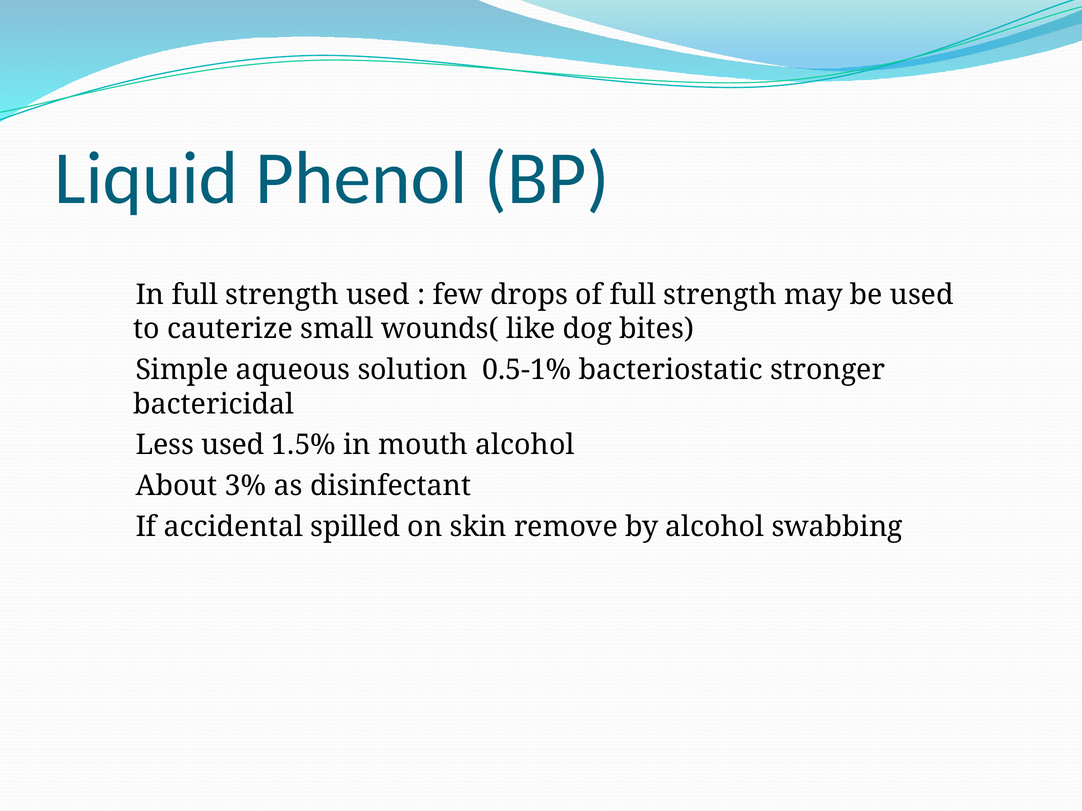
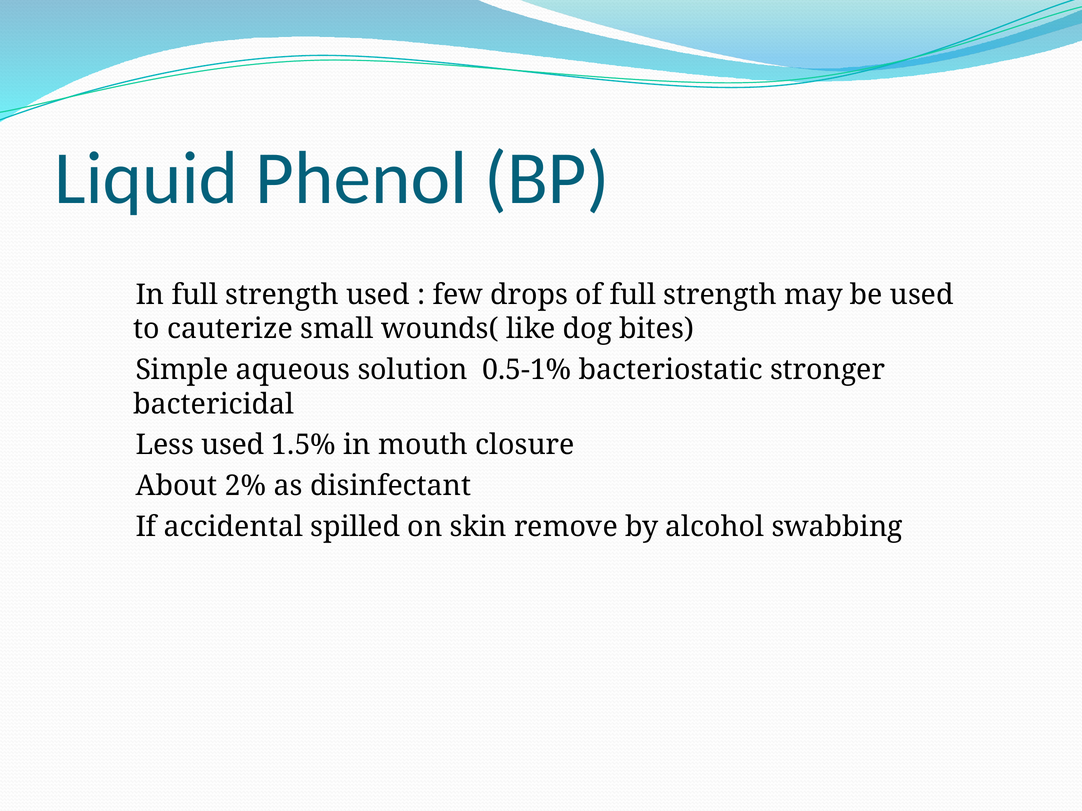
mouth alcohol: alcohol -> closure (525, 445)
3%: 3% -> 2% (246, 486)
